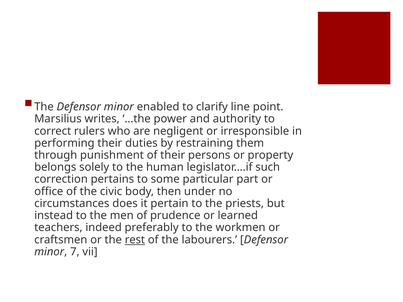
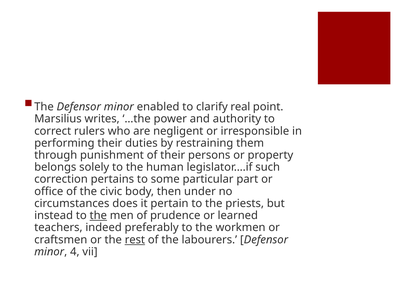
line: line -> real (240, 107)
the underline: none -> present (98, 216)
7: 7 -> 4 (75, 252)
